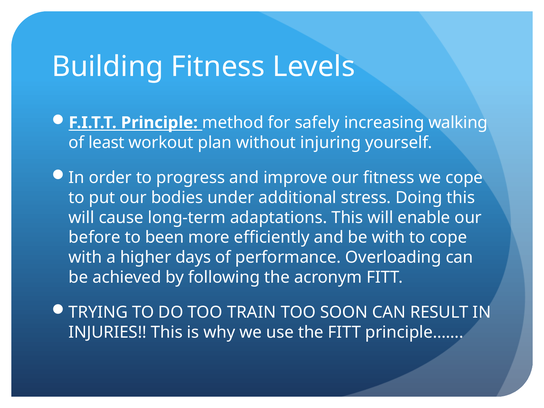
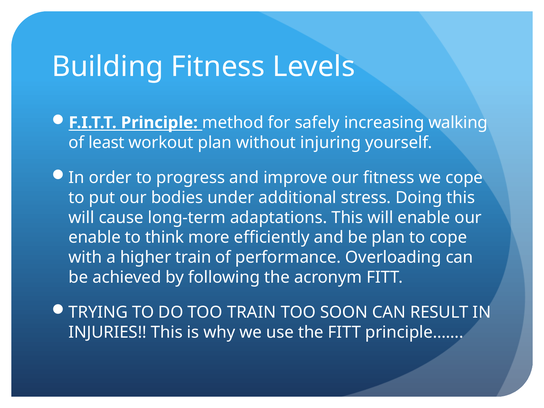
before: before -> enable (95, 237)
been: been -> think (165, 237)
be with: with -> plan (388, 237)
higher days: days -> train (193, 257)
